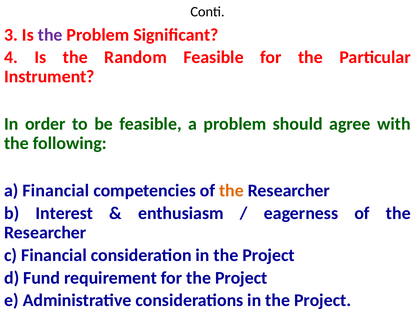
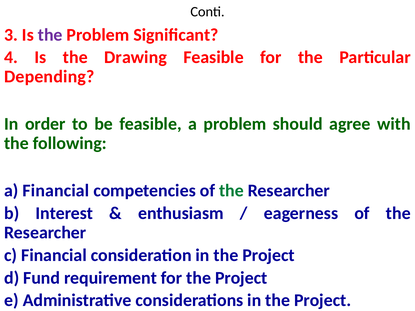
Random: Random -> Drawing (136, 57)
Instrument: Instrument -> Depending (49, 77)
the colour: orange -> green (231, 191)
